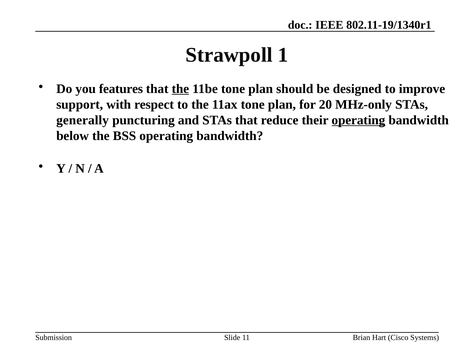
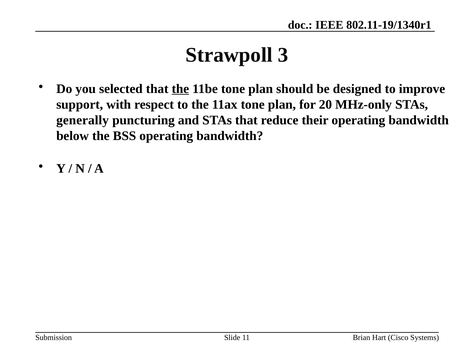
1: 1 -> 3 (283, 55)
features: features -> selected (121, 89)
operating underline: present -> none (358, 120)
